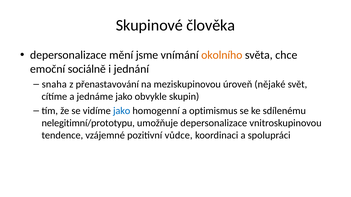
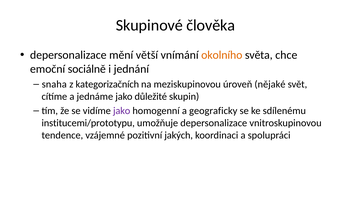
jsme: jsme -> větší (147, 55)
přenastavování: přenastavování -> kategorizačních (107, 84)
obvykle: obvykle -> důležité (151, 97)
jako colour: blue -> purple (122, 111)
optimismus: optimismus -> geograficky (213, 111)
nelegitimní/prototypu: nelegitimní/prototypu -> institucemi/prototypu (88, 123)
vůdce: vůdce -> jakých (179, 135)
